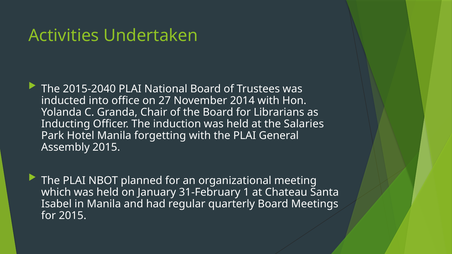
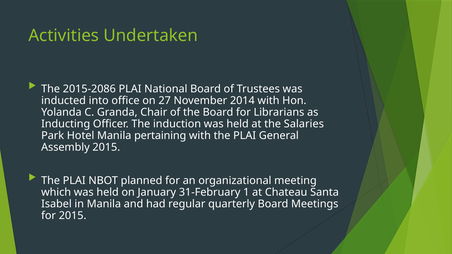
2015-2040: 2015-2040 -> 2015-2086 (89, 89)
forgetting: forgetting -> pertaining (160, 136)
